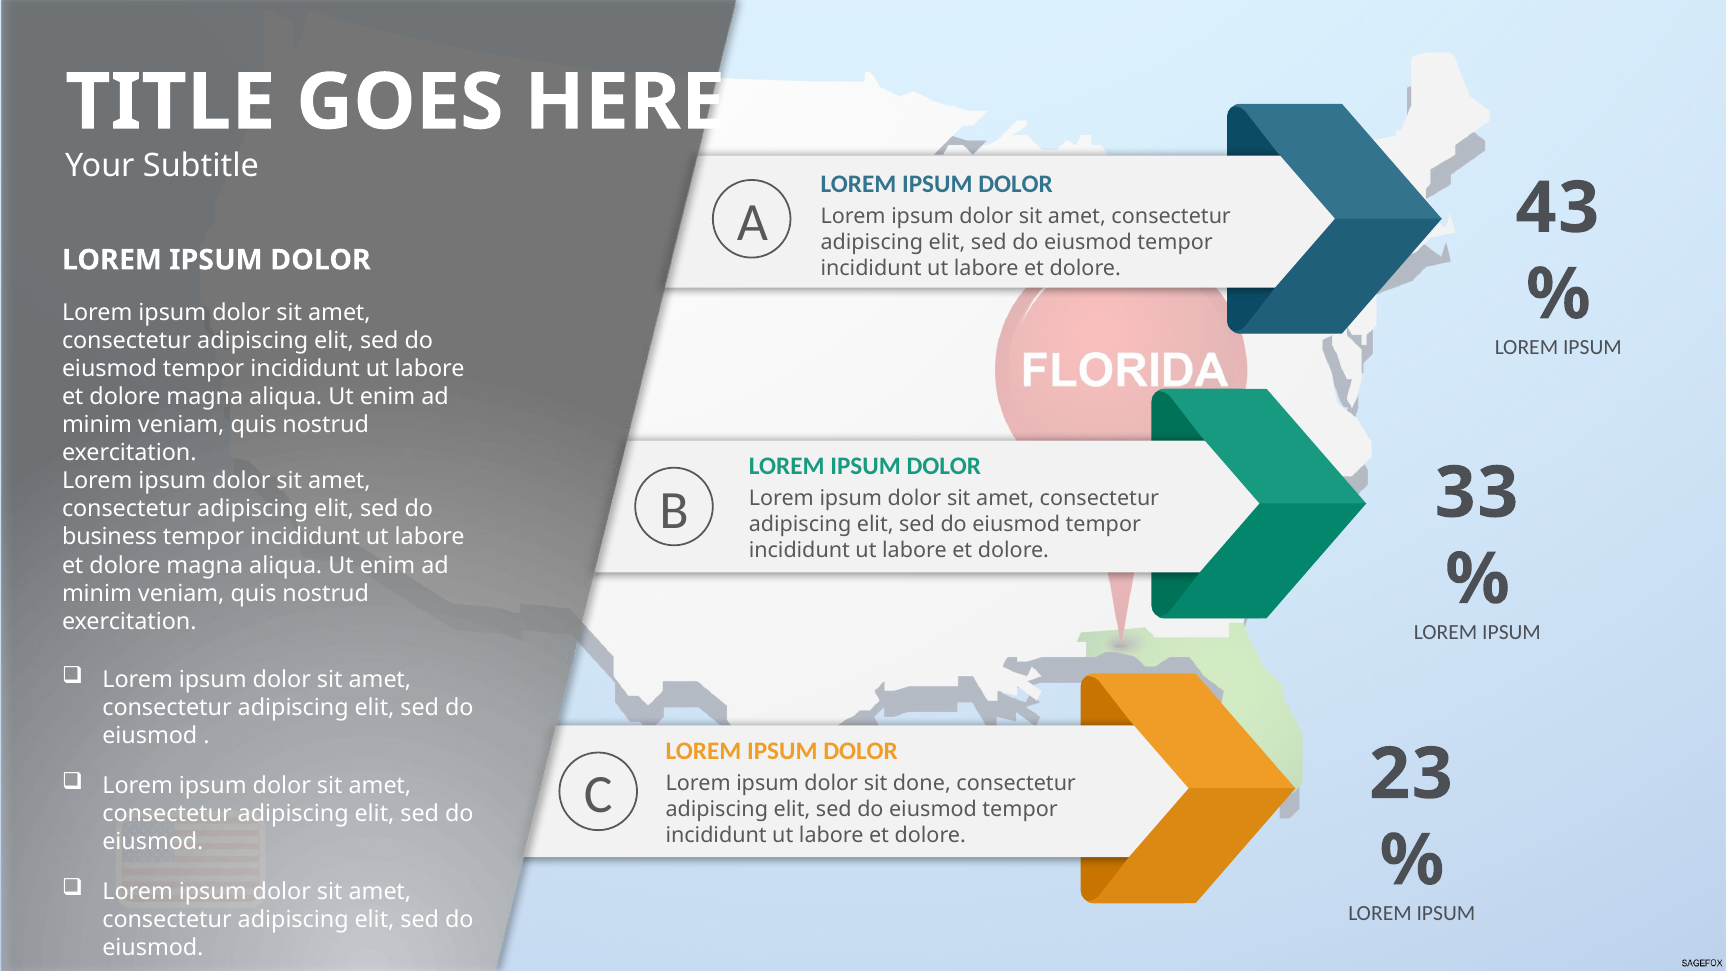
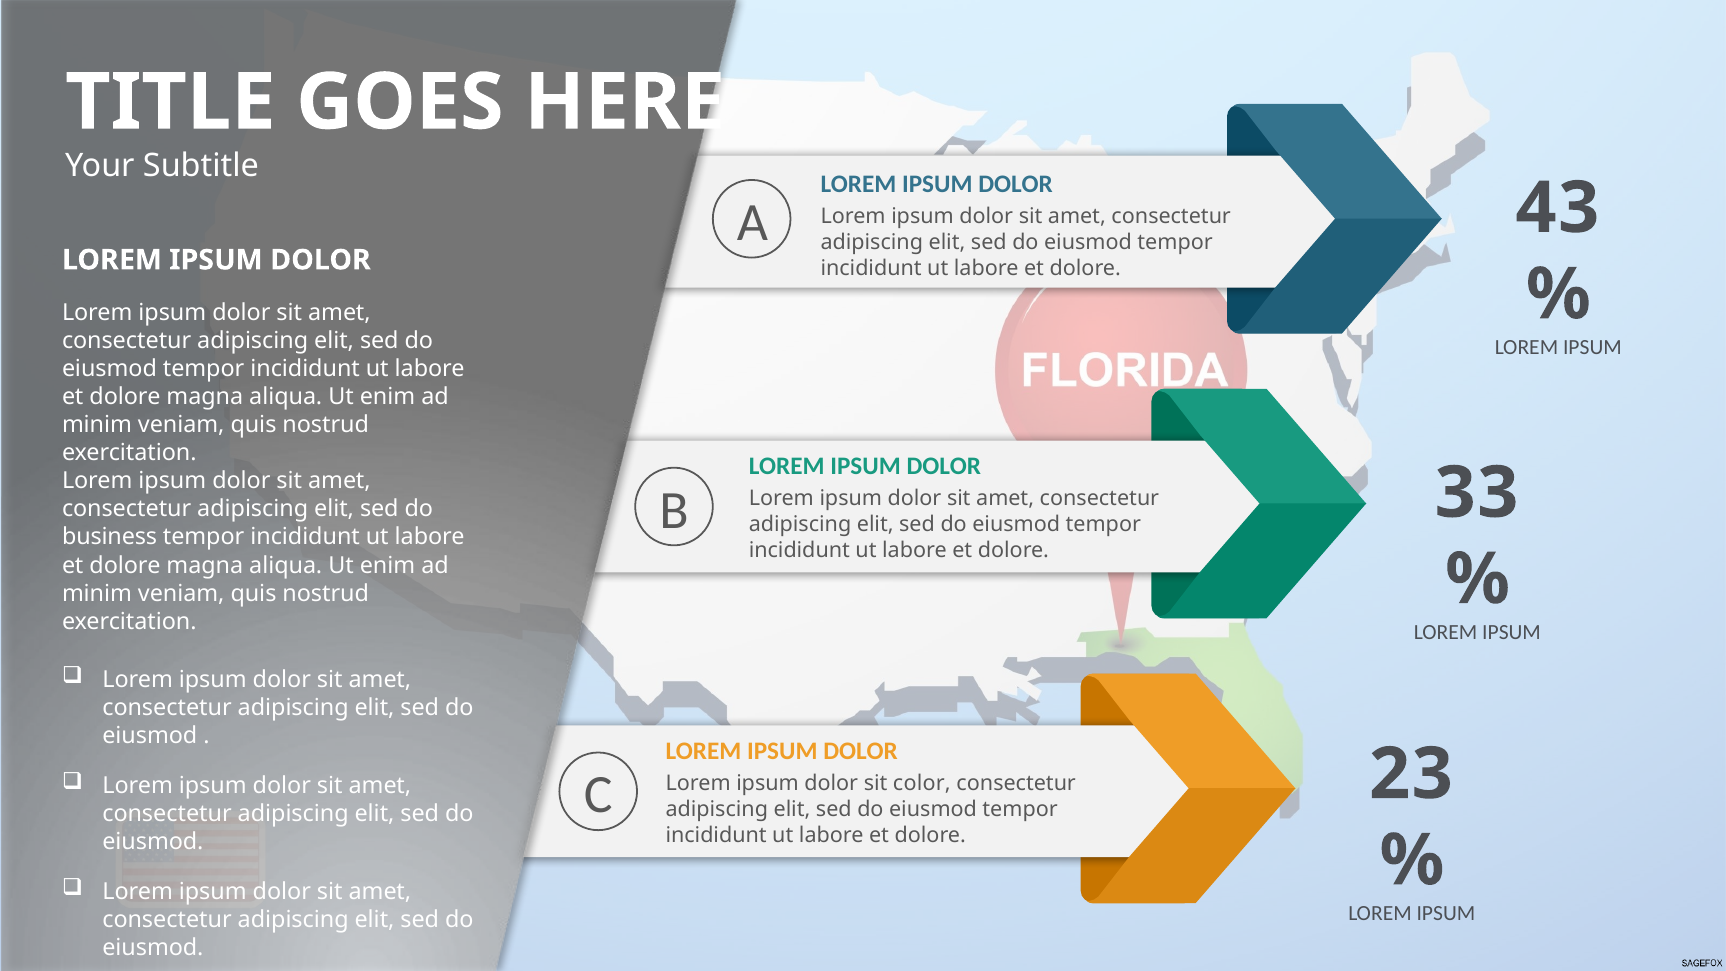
done: done -> color (922, 783)
